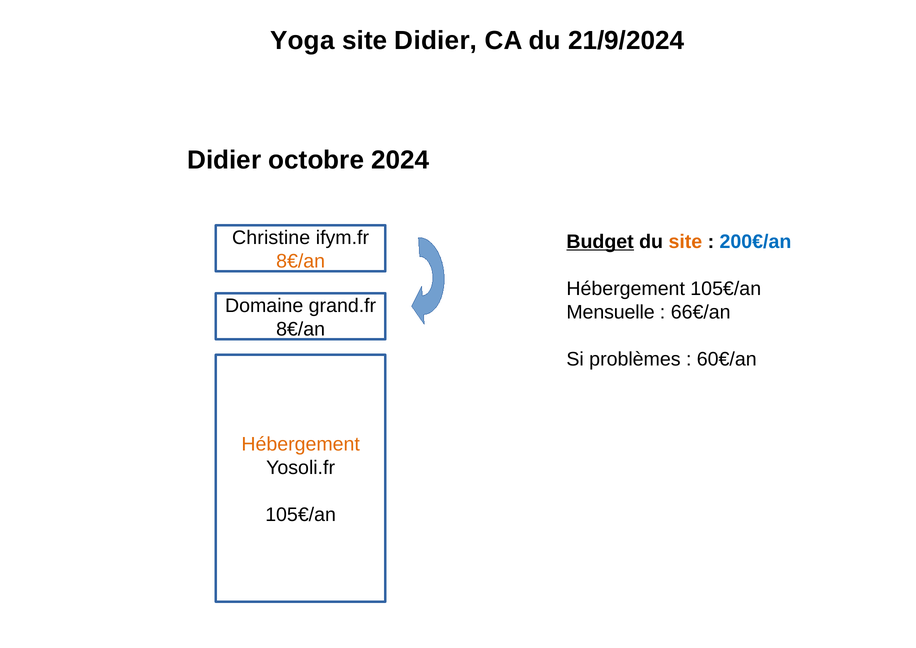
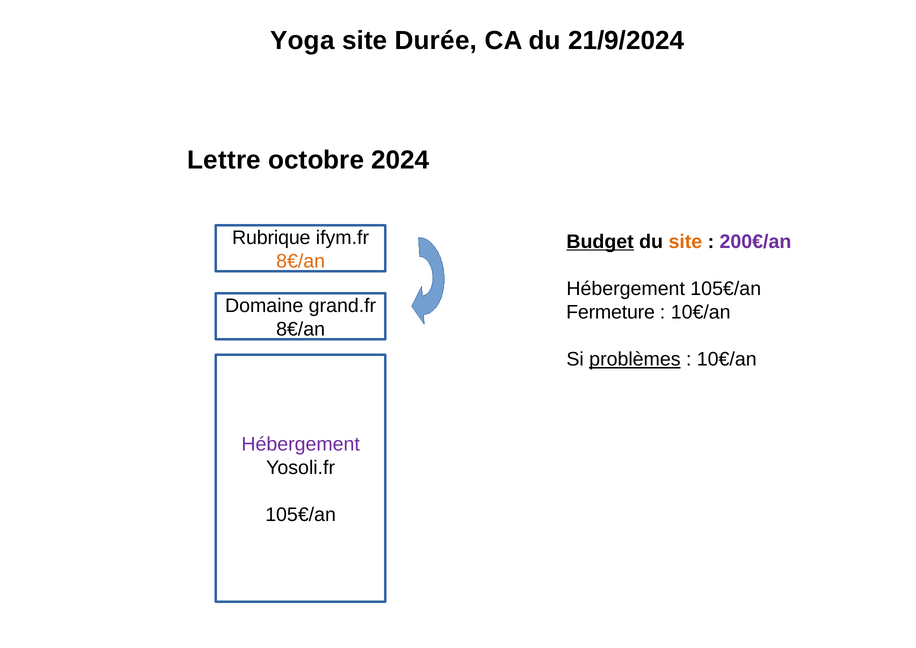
site Didier: Didier -> Durée (436, 40)
Didier: Didier -> Lettre (224, 160)
Christine: Christine -> Rubrique (271, 238)
200€/an colour: blue -> purple (755, 242)
Mensuelle: Mensuelle -> Fermeture (611, 312)
66€/an: 66€/an -> 10€/an (701, 312)
problèmes underline: none -> present (635, 359)
60€/an: 60€/an -> 10€/an (727, 359)
Hébergement colour: orange -> purple (301, 444)
